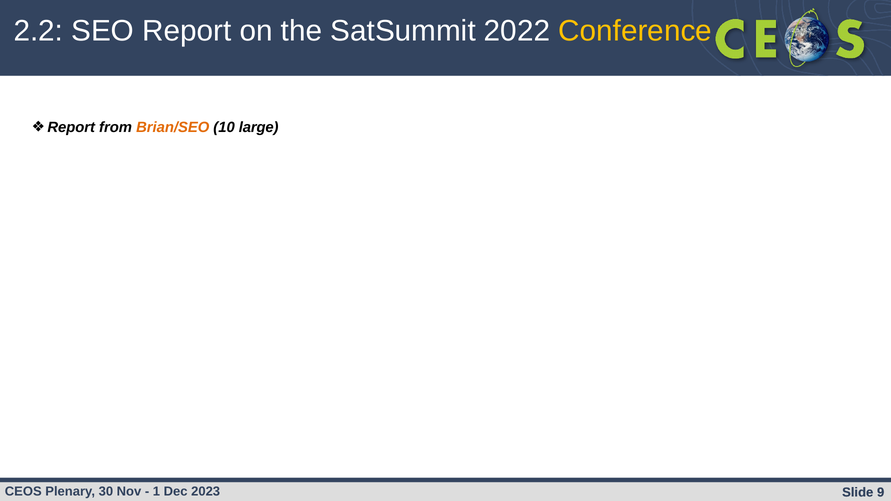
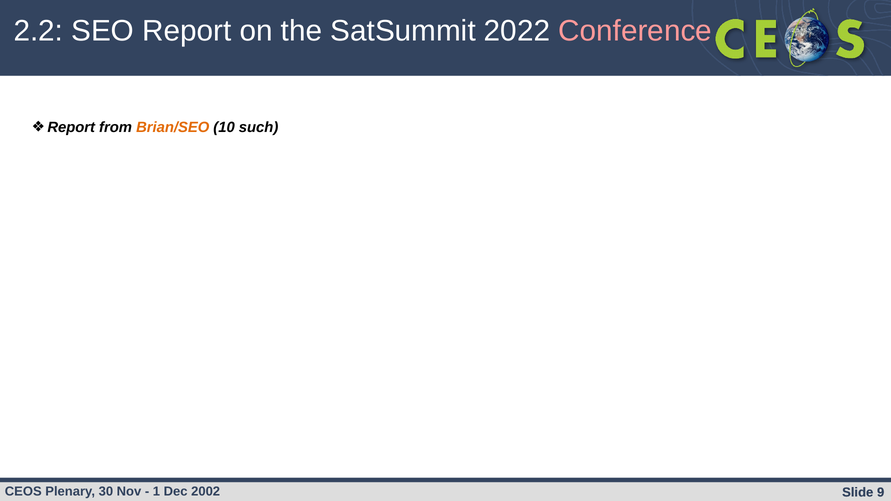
Conference colour: yellow -> pink (635, 31)
large: large -> such (259, 127)
2023: 2023 -> 2002 (206, 492)
